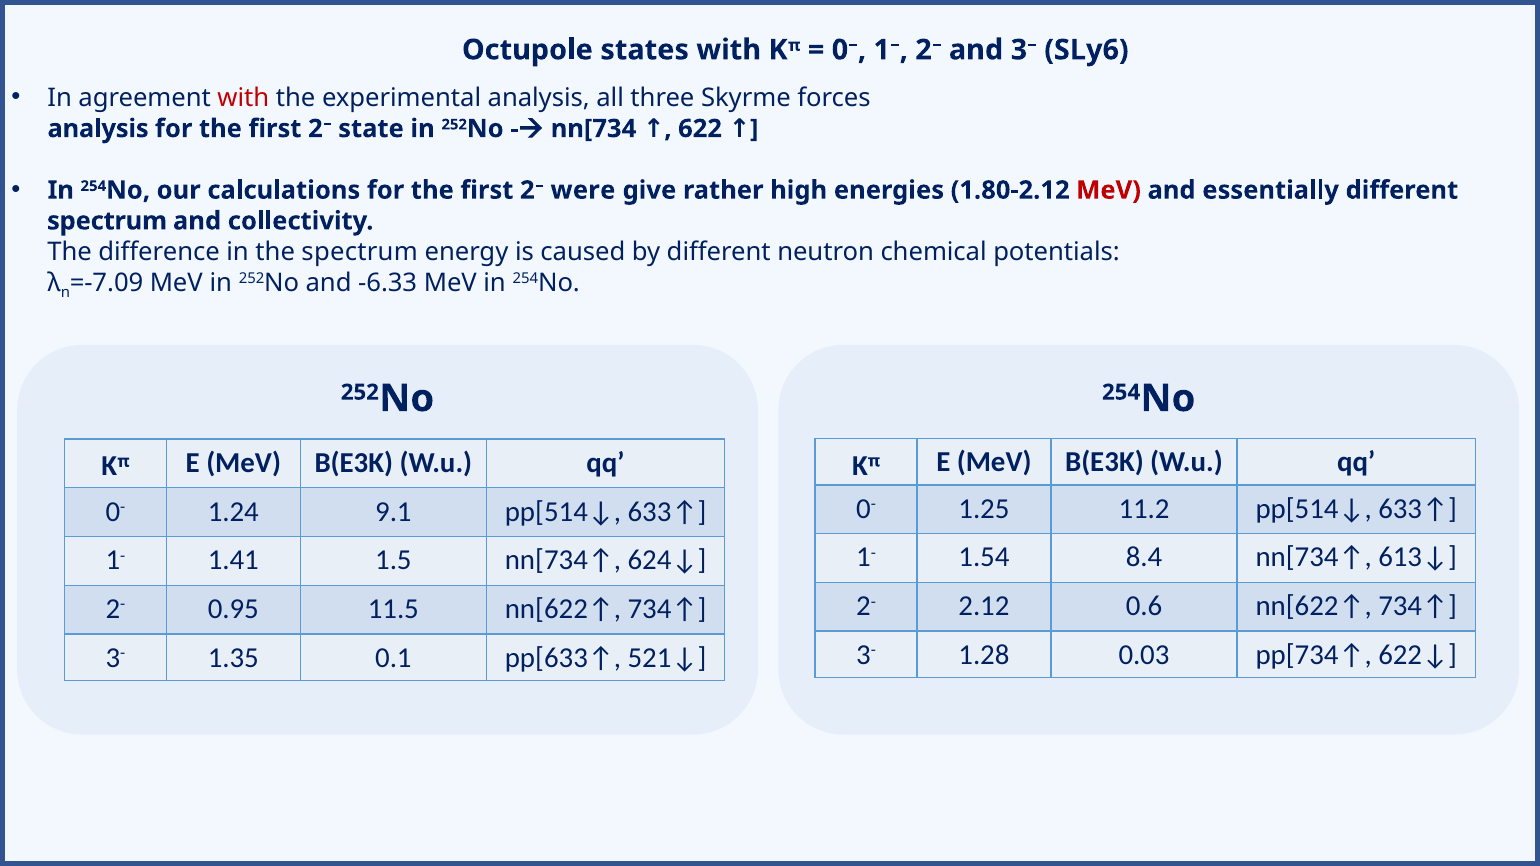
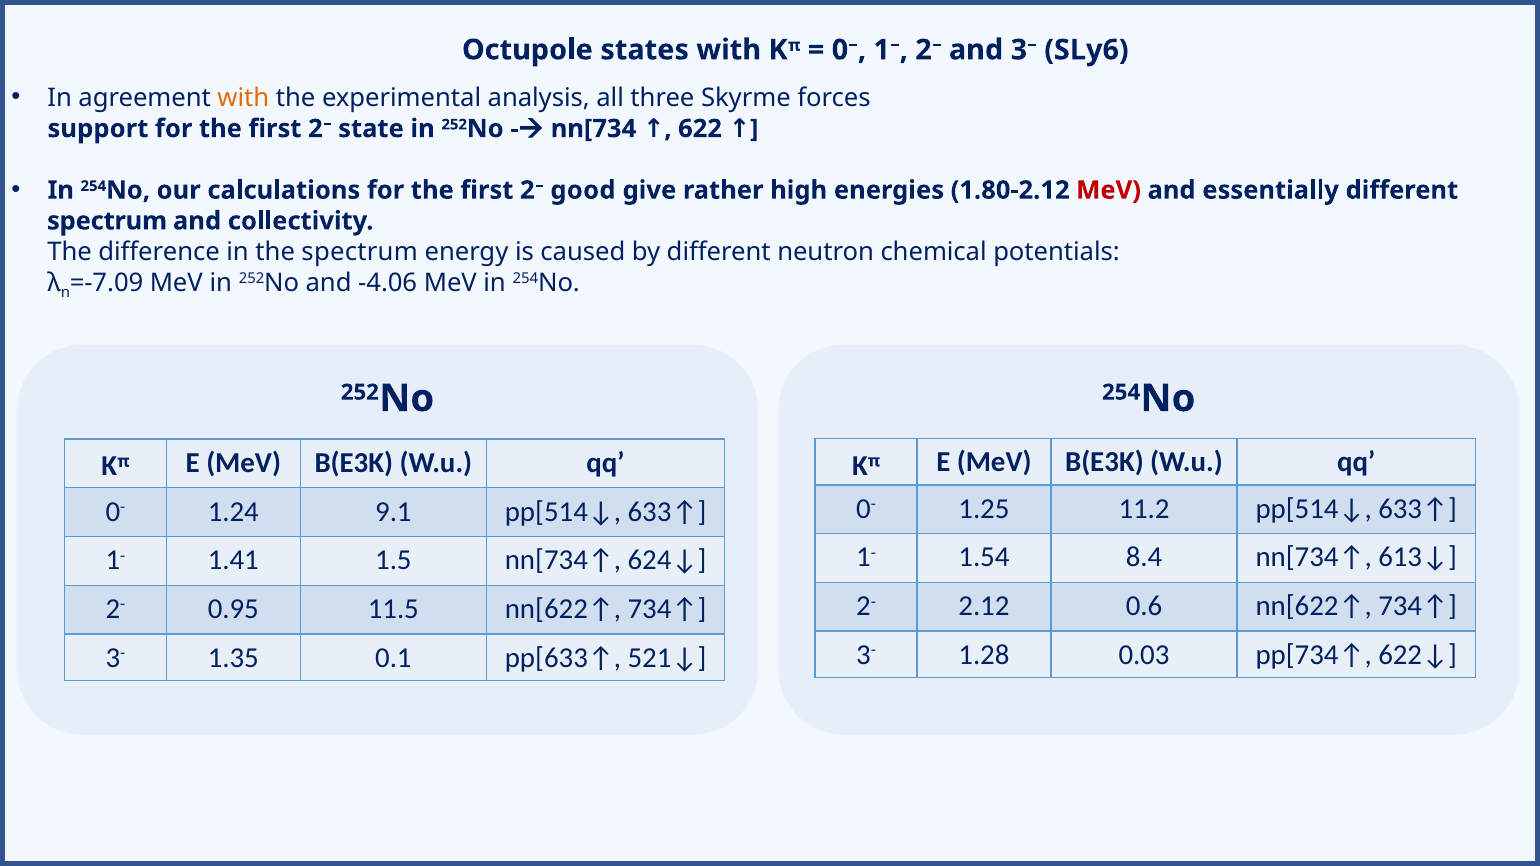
with colour: red -> orange (243, 98)
analysis: analysis -> support (98, 129)
were: were -> good (583, 190)
-6.33: -6.33 -> -4.06 (388, 283)
